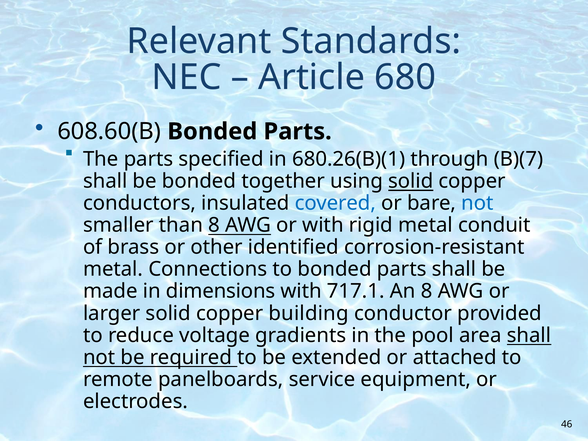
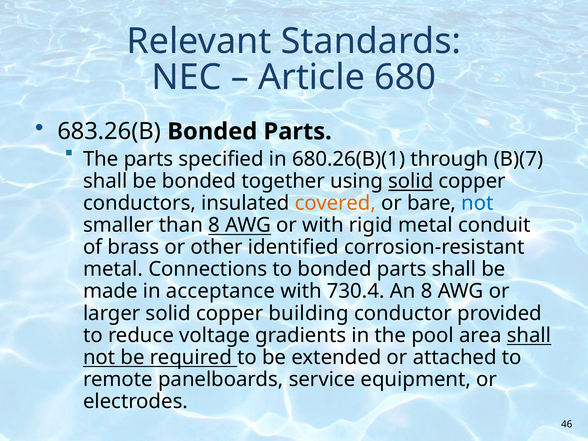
608.60(B: 608.60(B -> 683.26(B (109, 131)
covered colour: blue -> orange (335, 203)
dimensions: dimensions -> acceptance (220, 291)
717.1: 717.1 -> 730.4 (356, 291)
